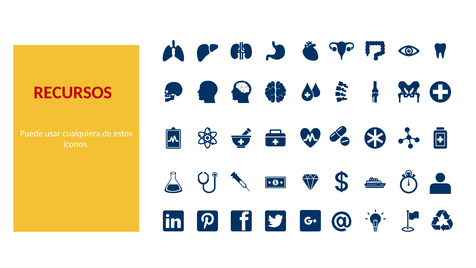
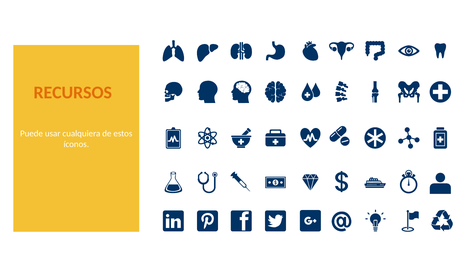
RECURSOS colour: red -> orange (73, 92)
